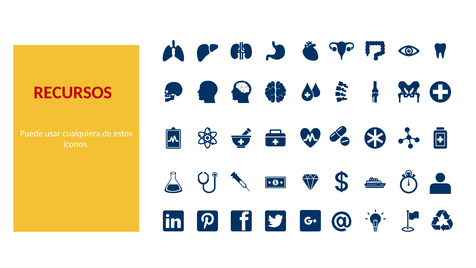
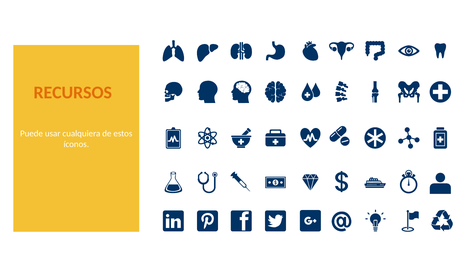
RECURSOS colour: red -> orange (73, 92)
